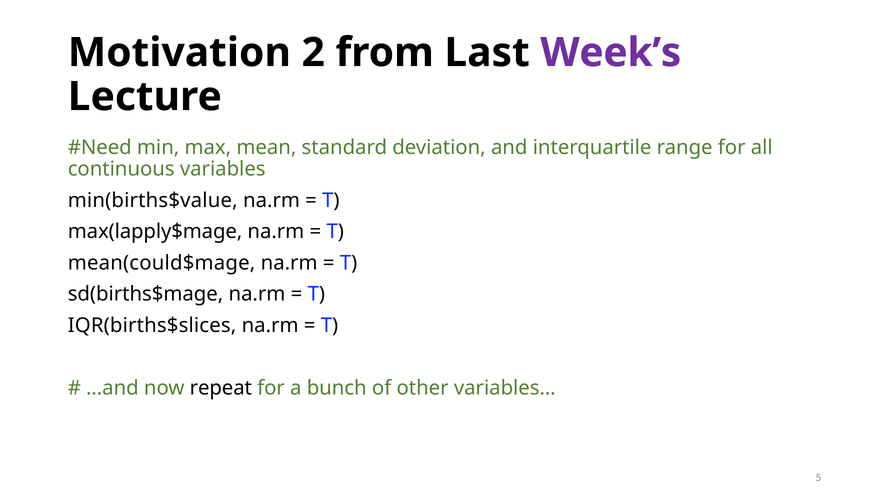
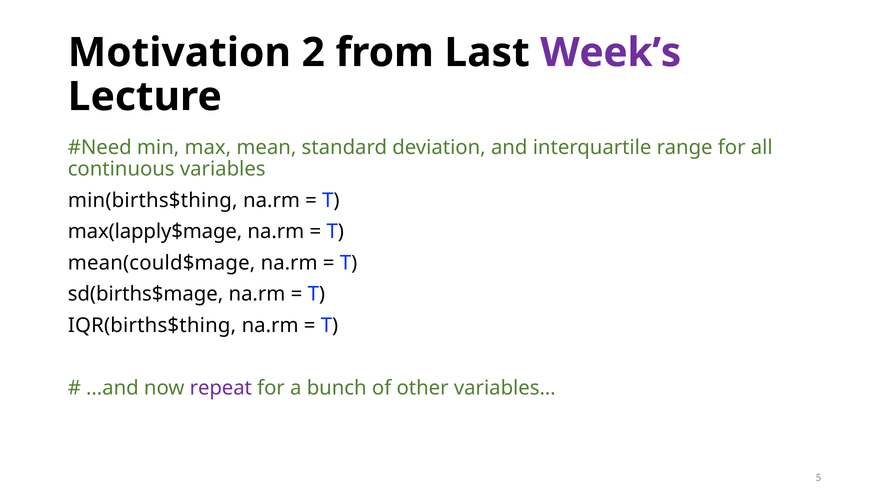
min(births$value: min(births$value -> min(births$thing (153, 201)
IQR(births$slices: IQR(births$slices -> IQR(births$thing (152, 325)
repeat colour: black -> purple (221, 388)
